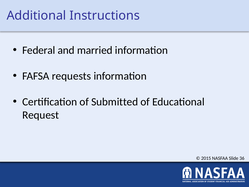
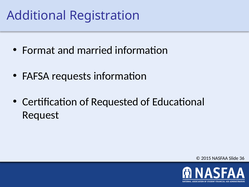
Instructions: Instructions -> Registration (105, 15)
Federal: Federal -> Format (39, 50)
Submitted: Submitted -> Requested (115, 102)
